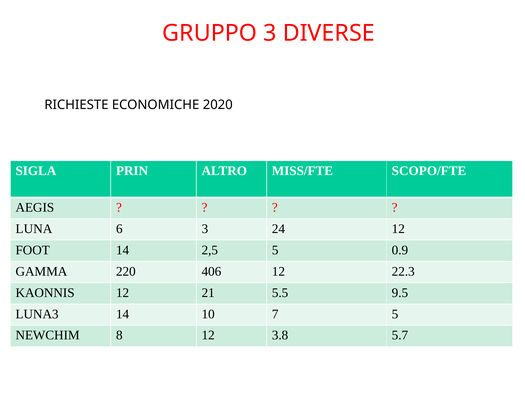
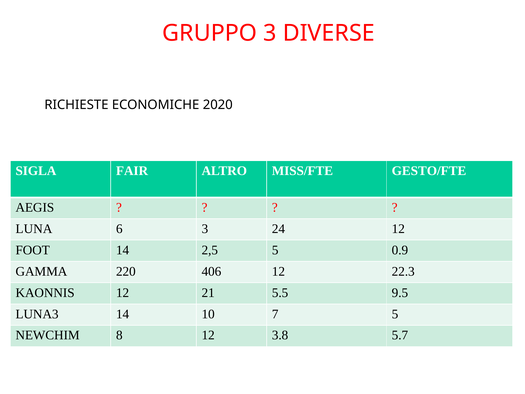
PRIN: PRIN -> FAIR (132, 171)
SCOPO/FTE: SCOPO/FTE -> GESTO/FTE (429, 171)
